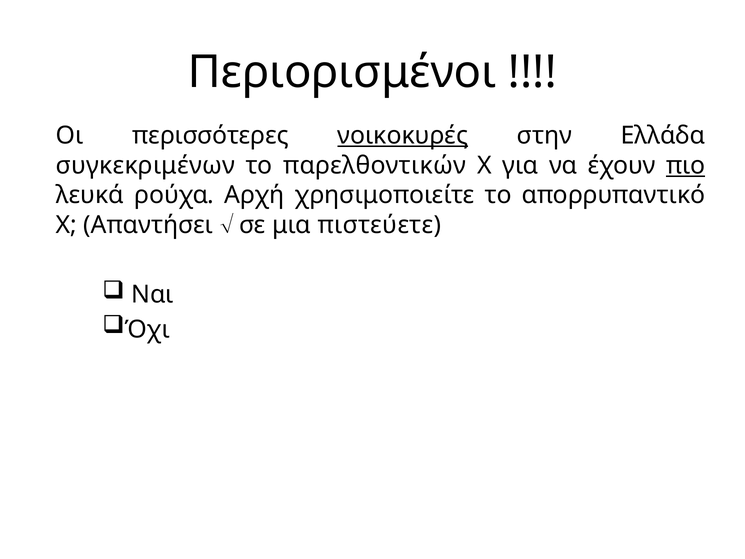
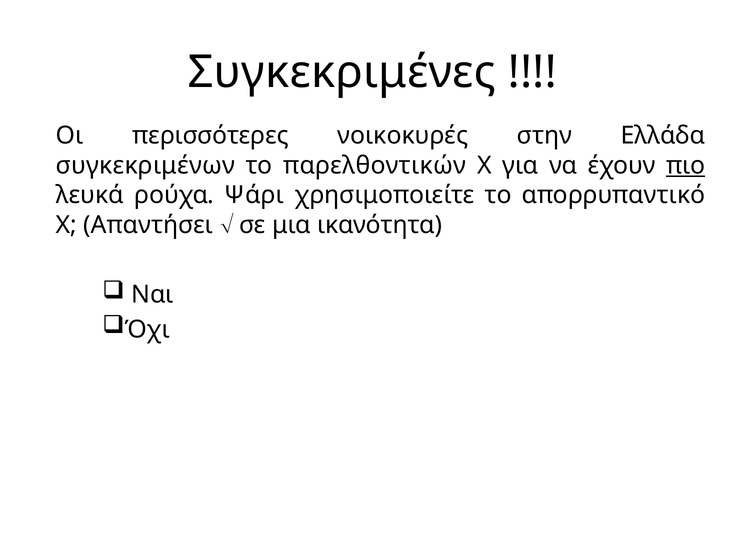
Περιορισμένοι: Περιορισμένοι -> Συγκεκριμένες (342, 72)
νοικοκυρές underline: present -> none (403, 135)
Αρχή: Αρχή -> Ψάρι (254, 195)
πιστεύετε: πιστεύετε -> ικανότητα (380, 225)
